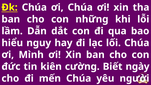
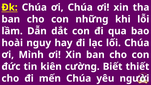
hiểu: hiểu -> hoài (12, 43)
ngày: ngày -> thiết (137, 67)
